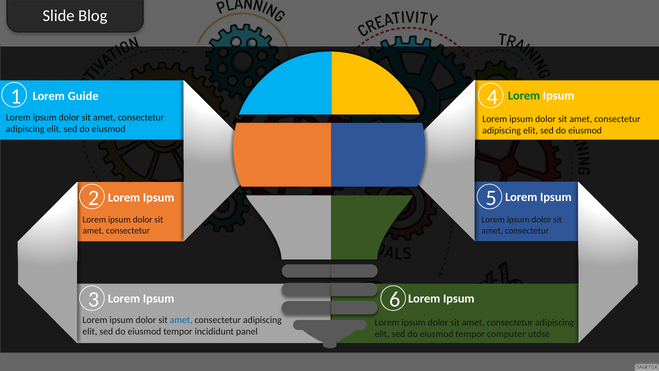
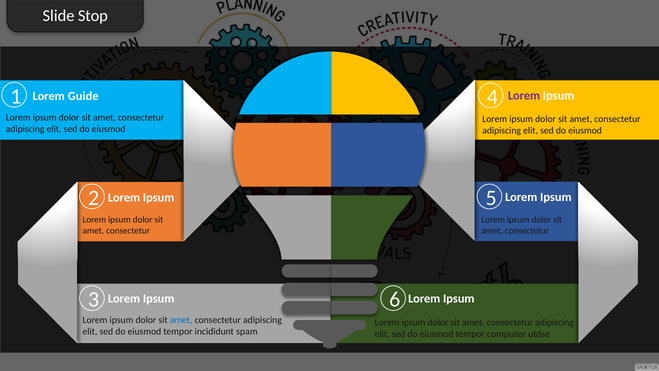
Blog: Blog -> Stop (93, 16)
Lorem colour: green -> purple (524, 95)
panel: panel -> spam (247, 331)
